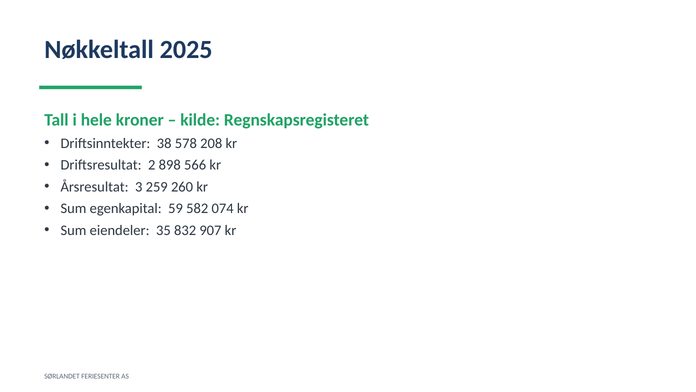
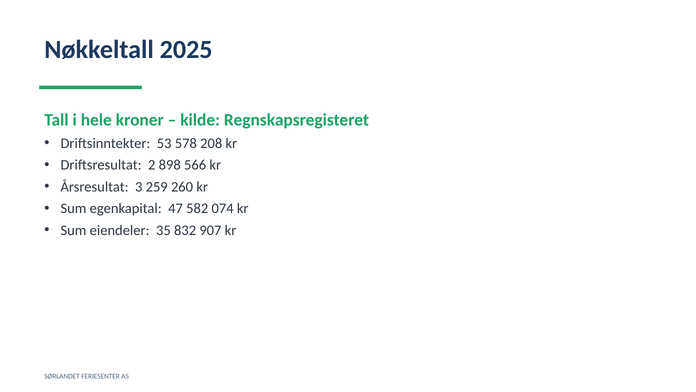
38: 38 -> 53 (164, 143)
59: 59 -> 47 (176, 208)
